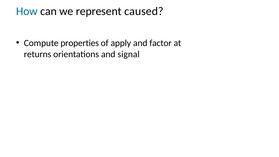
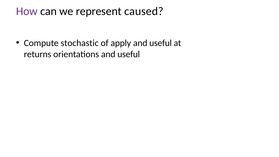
How colour: blue -> purple (27, 11)
properties: properties -> stochastic (80, 43)
factor: factor -> useful (161, 43)
orientations and signal: signal -> useful (129, 54)
